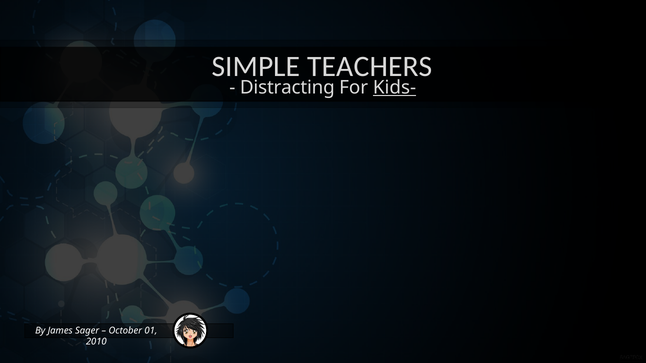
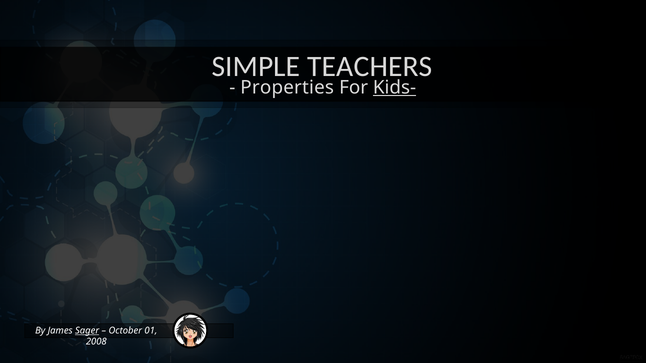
Distracting: Distracting -> Properties (287, 88)
Sager underline: none -> present (87, 331)
2010: 2010 -> 2008 (96, 342)
